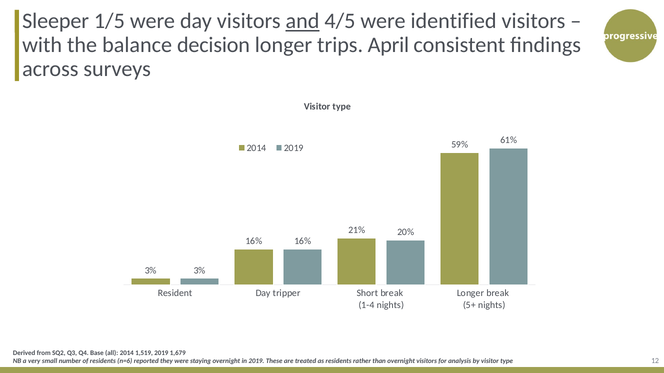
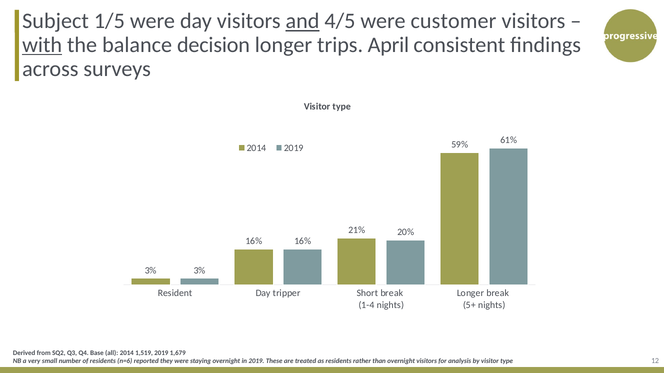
Sleeper: Sleeper -> Subject (55, 21)
identified: identified -> customer (453, 21)
with underline: none -> present (42, 45)
